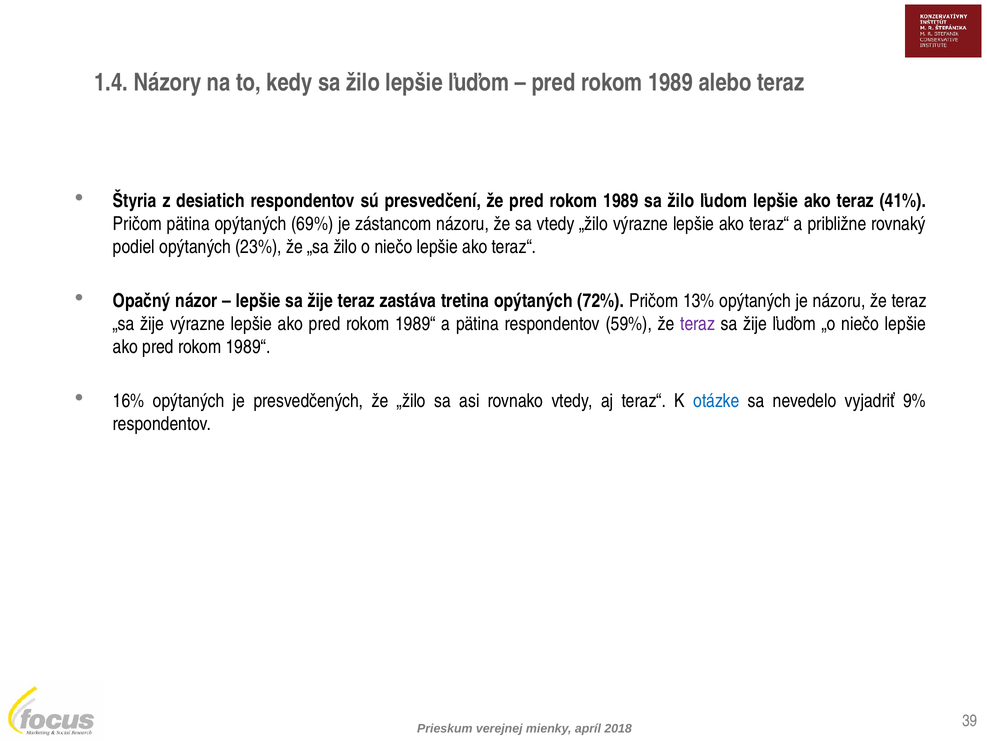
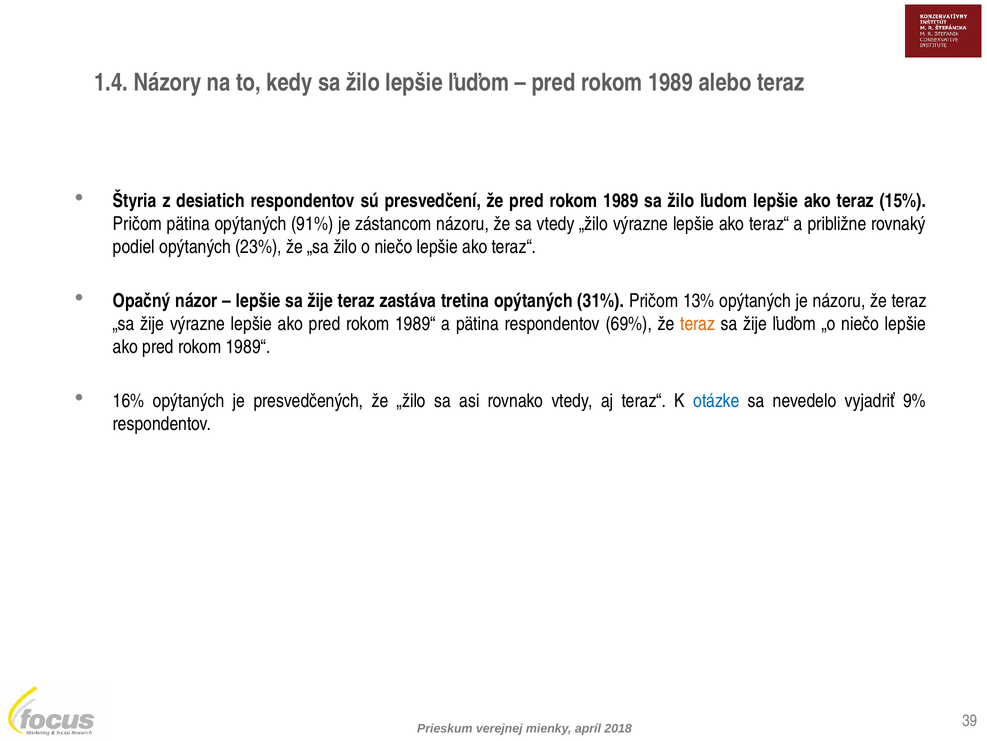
41%: 41% -> 15% (903, 201)
69%: 69% -> 91% (312, 224)
72%: 72% -> 31% (601, 301)
59%: 59% -> 69% (629, 324)
teraz colour: purple -> orange (698, 324)
